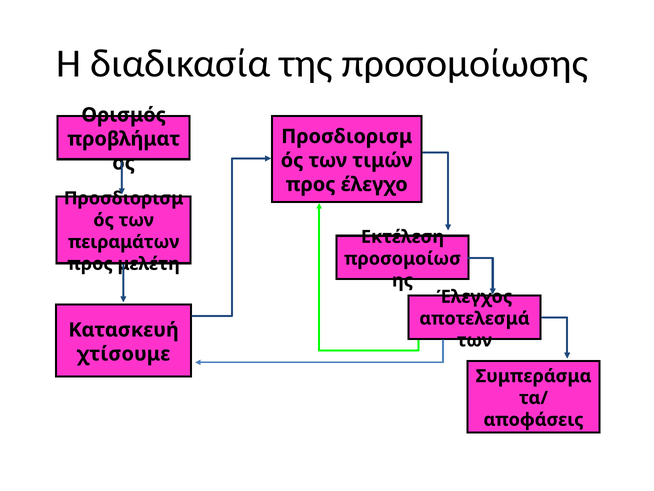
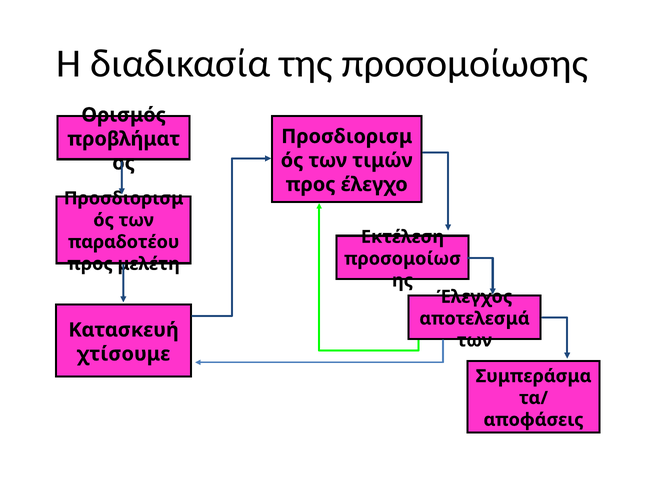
πειραμάτων: πειραμάτων -> παραδοτέου (124, 242)
